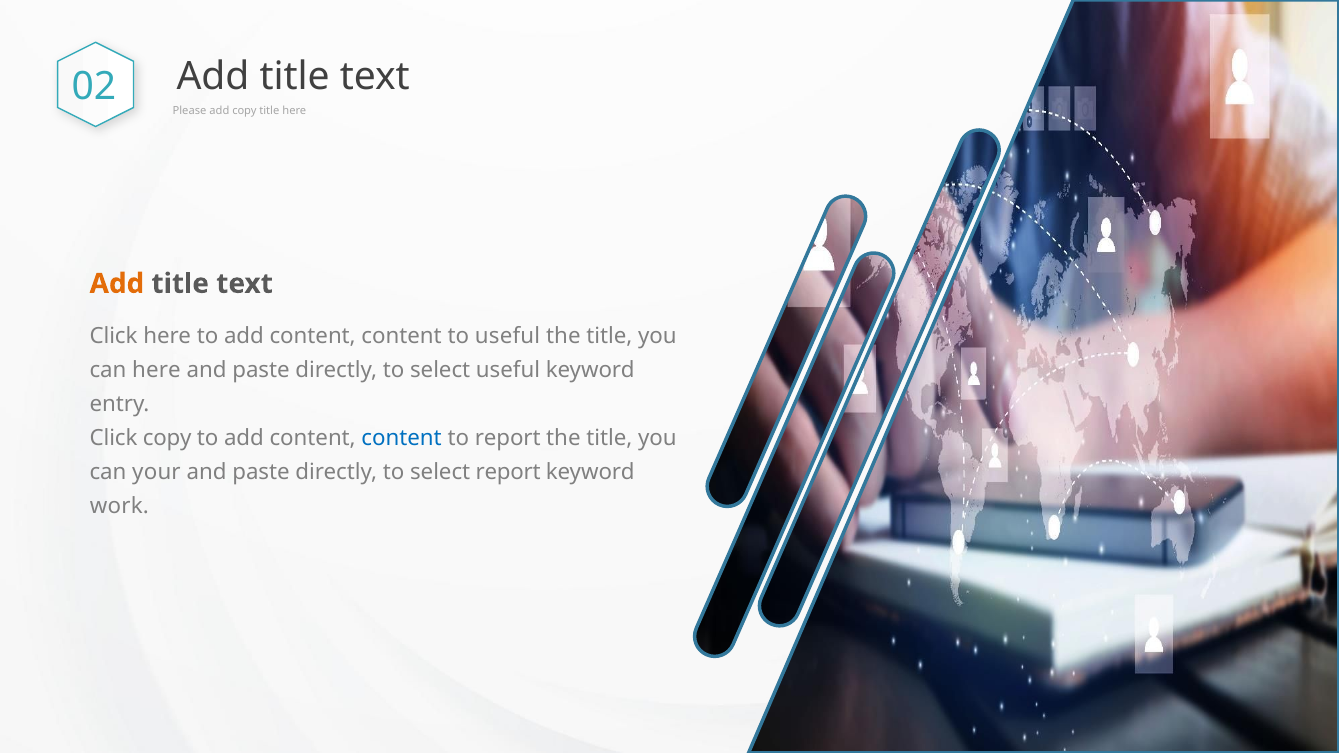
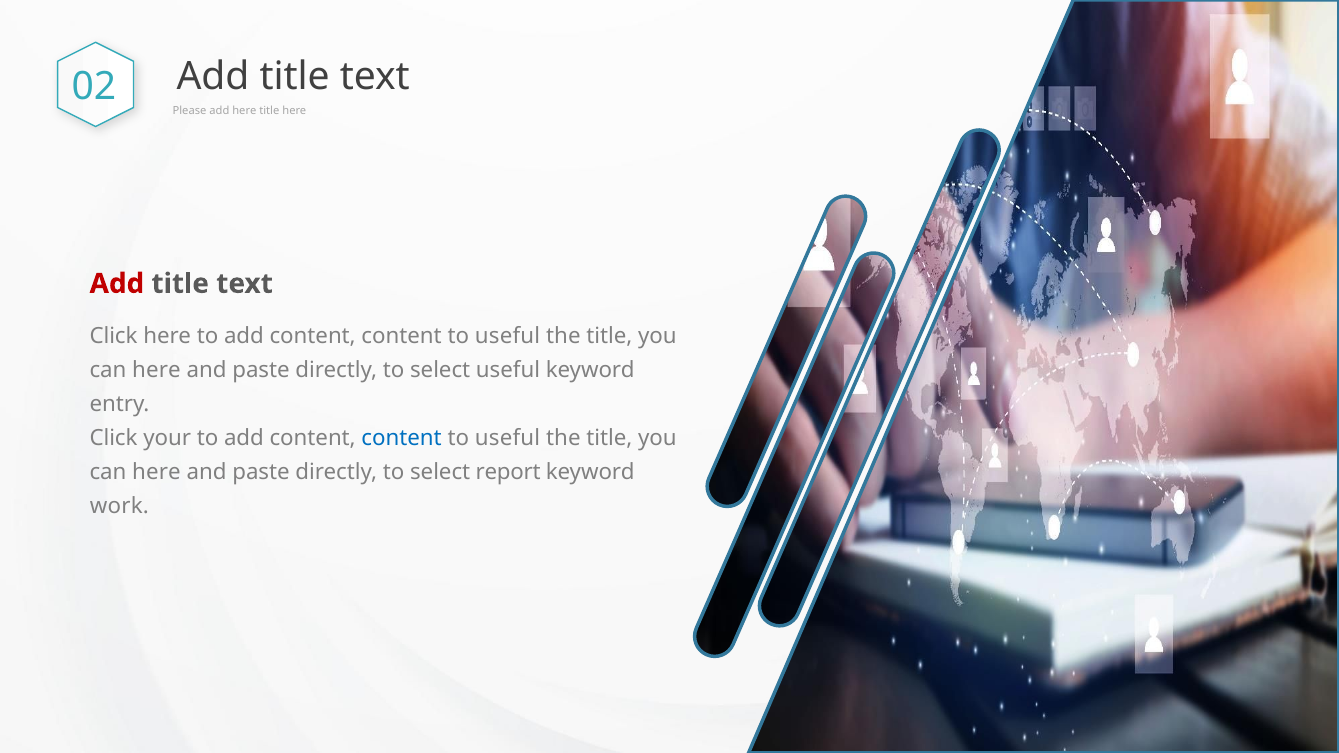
add copy: copy -> here (244, 111)
Add colour: orange -> red (117, 284)
Click copy: copy -> your (167, 438)
report: report -> useful (508, 438)
your: your -> here (156, 472)
